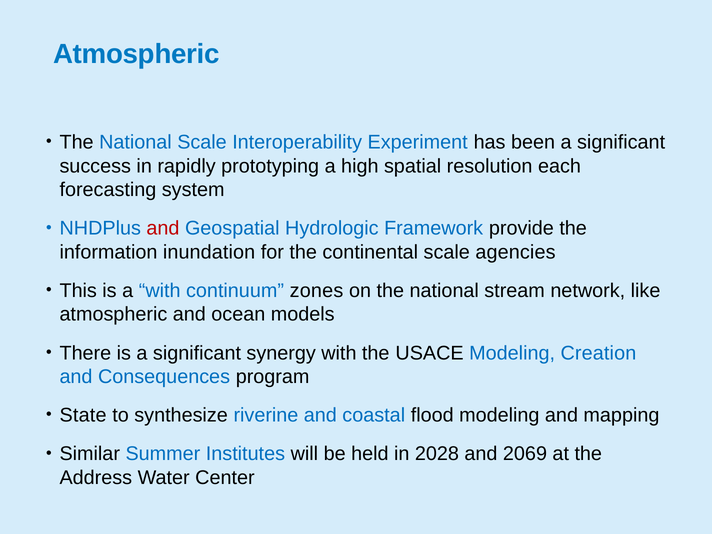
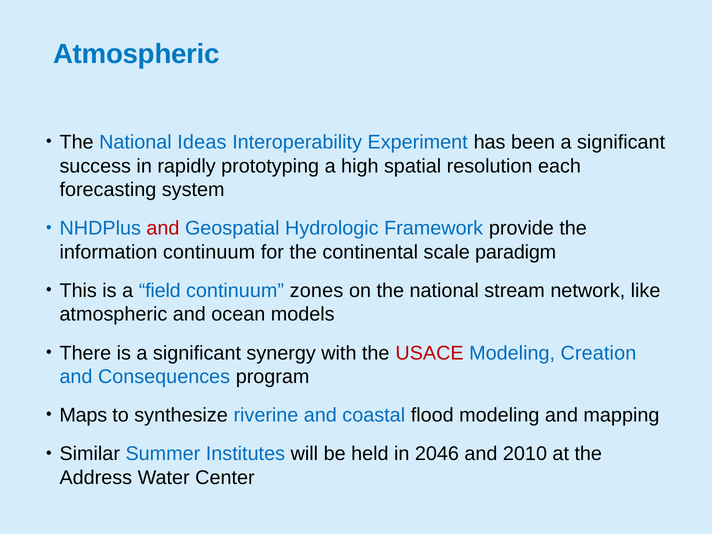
National Scale: Scale -> Ideas (202, 142)
information inundation: inundation -> continuum (209, 252)
agencies: agencies -> paradigm (516, 252)
a with: with -> field (160, 291)
USACE colour: black -> red (430, 353)
State: State -> Maps (83, 415)
2028: 2028 -> 2046 (437, 454)
2069: 2069 -> 2010 (525, 454)
